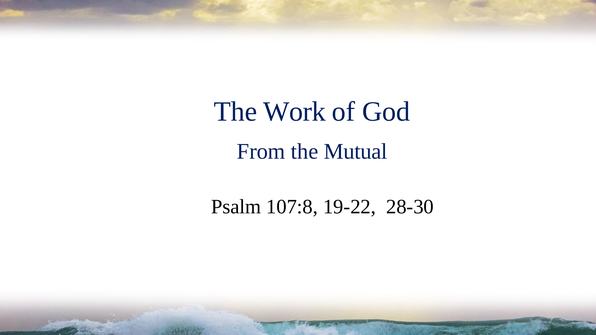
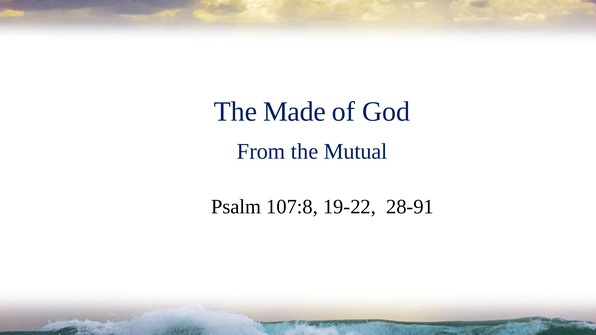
Work: Work -> Made (294, 112)
28-30: 28-30 -> 28-91 (410, 207)
